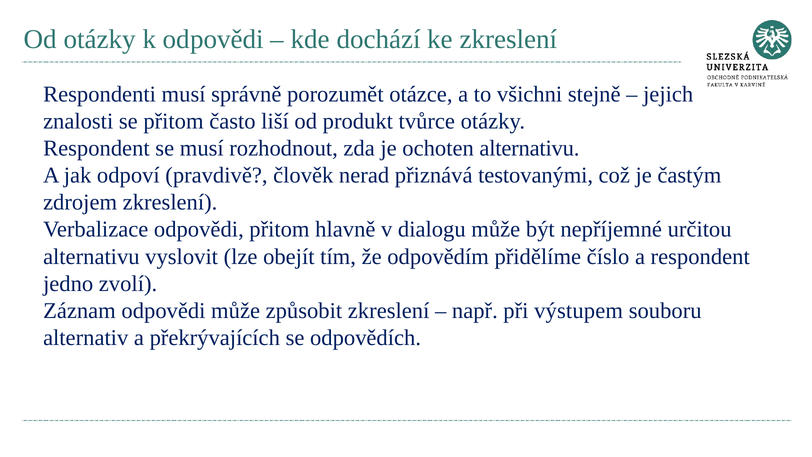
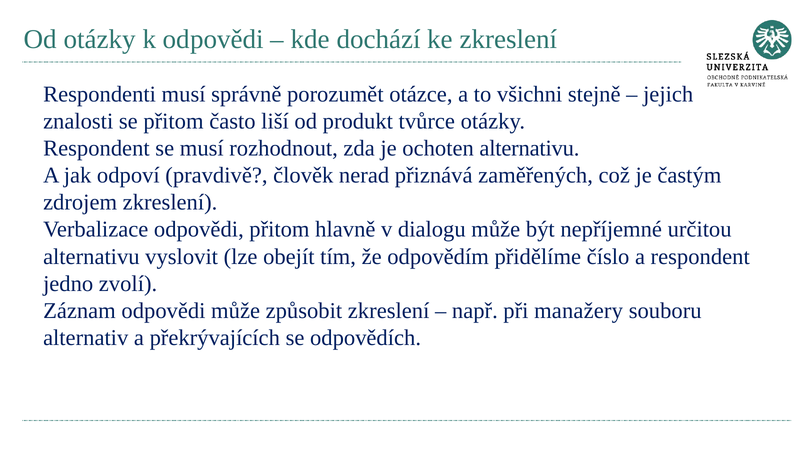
testovanými: testovanými -> zaměřených (536, 175)
výstupem: výstupem -> manažery (579, 311)
